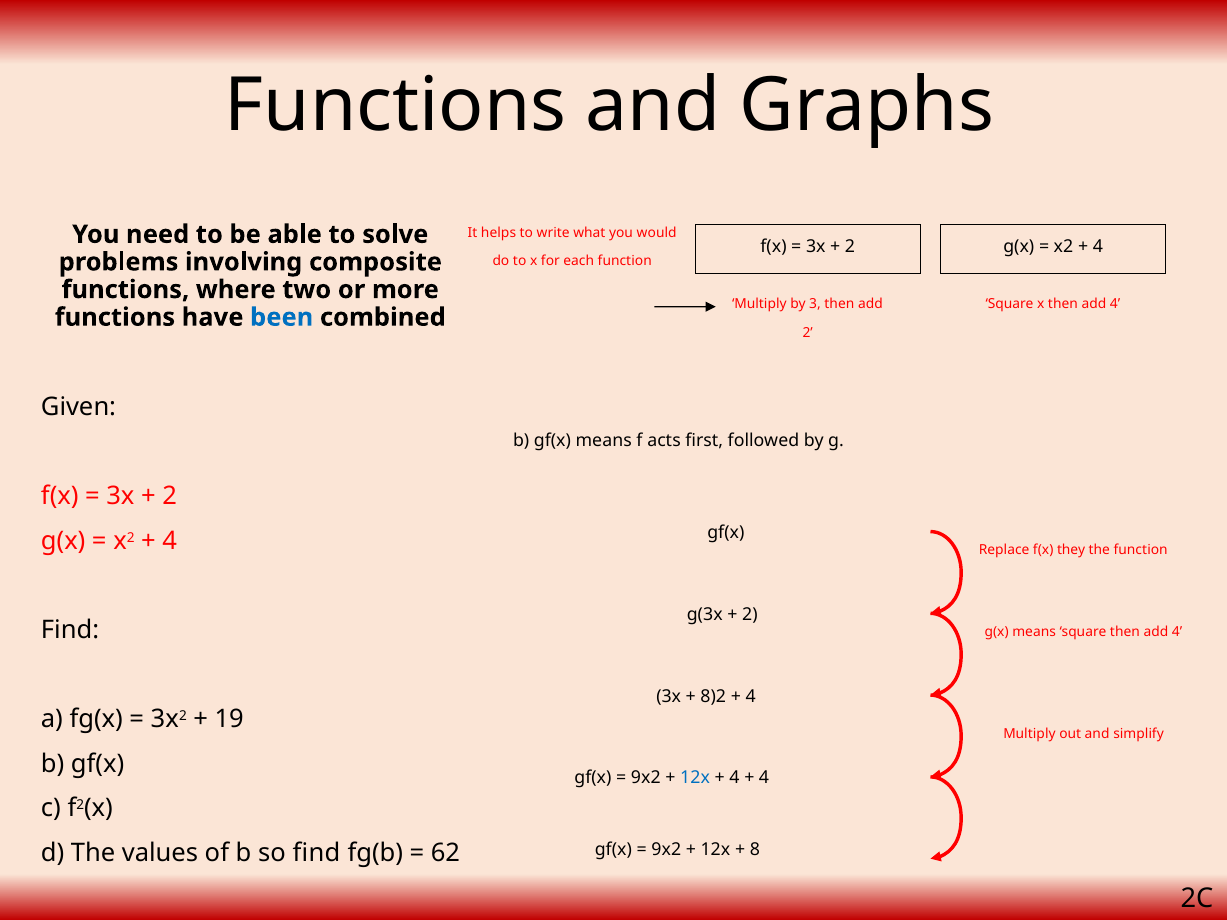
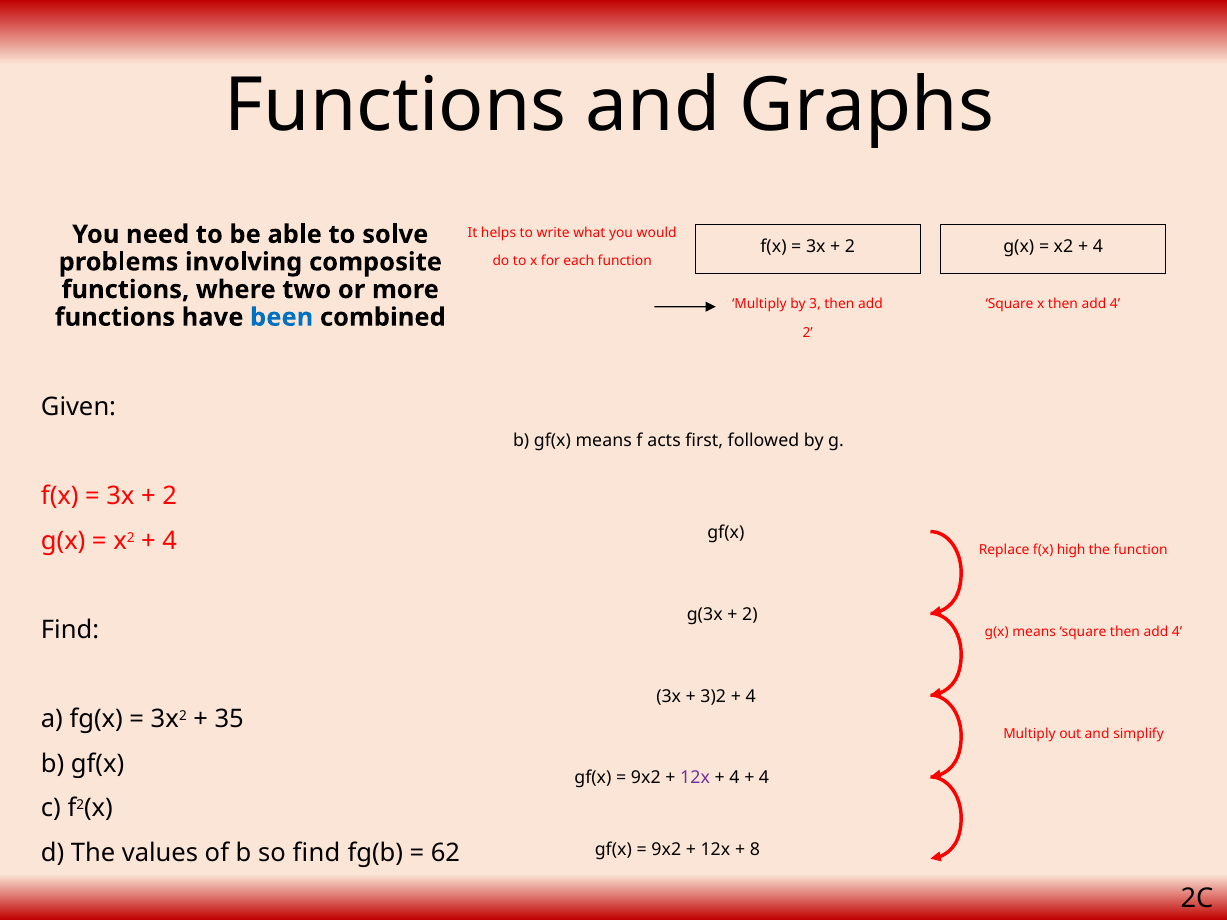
they: they -> high (1071, 550)
8)2: 8)2 -> 3)2 (713, 696)
19: 19 -> 35 (229, 719)
12x colour: blue -> purple (695, 778)
